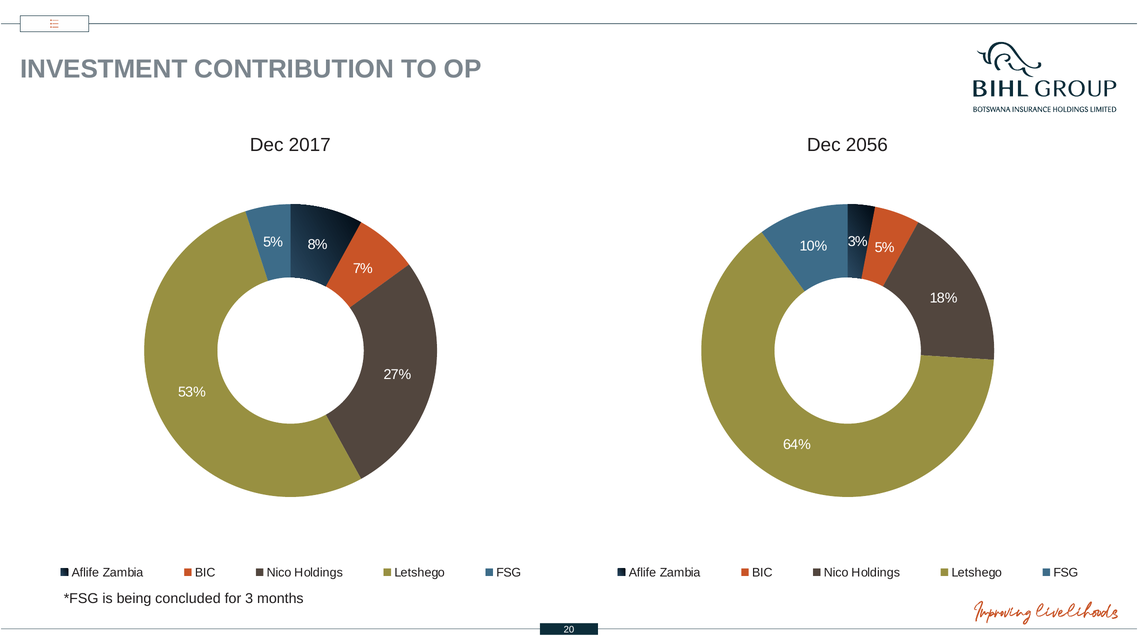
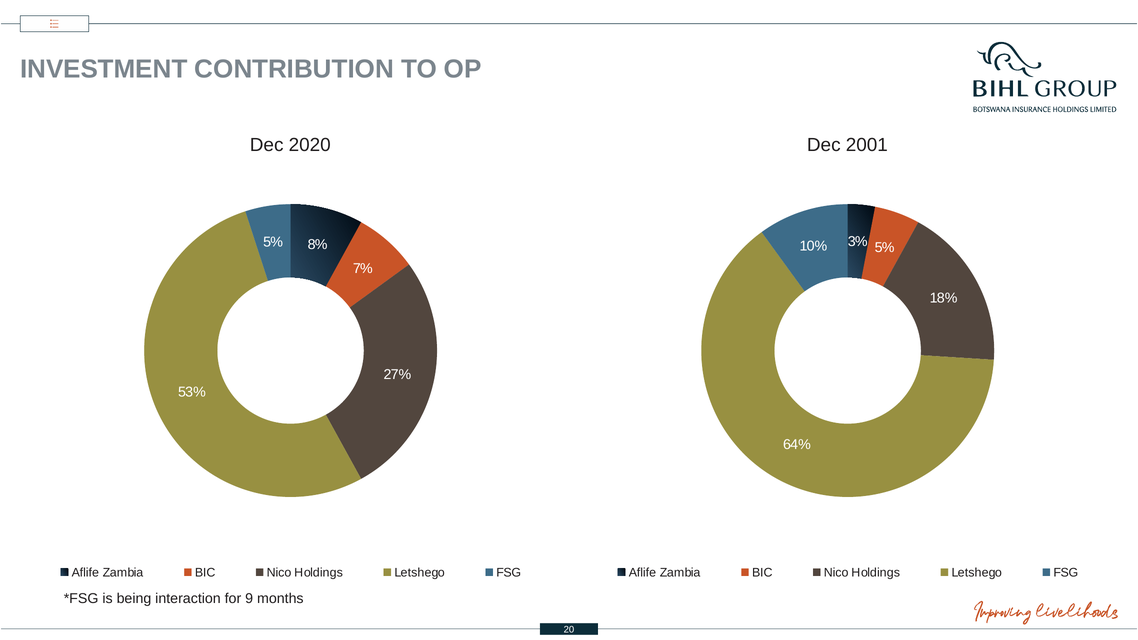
2017: 2017 -> 2020 (310, 145)
2056: 2056 -> 2001 (867, 145)
concluded: concluded -> interaction (188, 599)
3: 3 -> 9 (249, 599)
